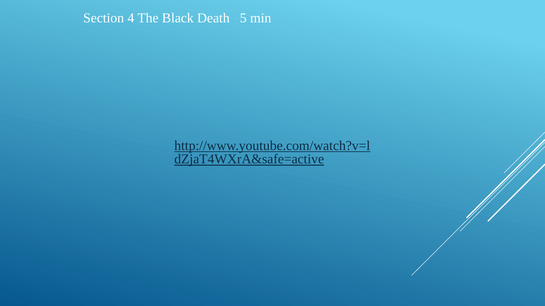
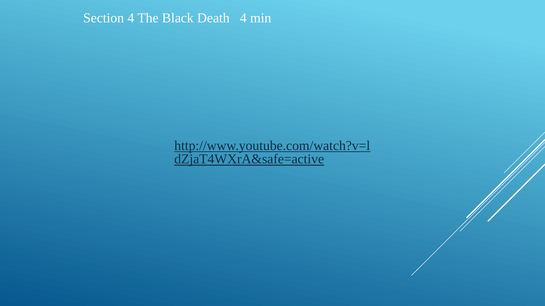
Death 5: 5 -> 4 (243, 18)
